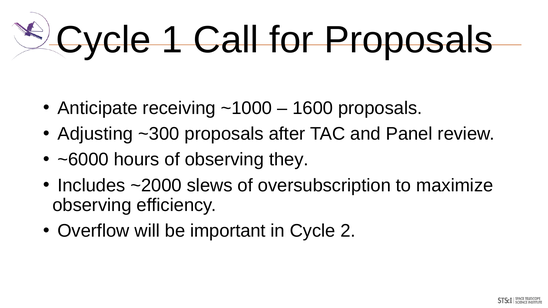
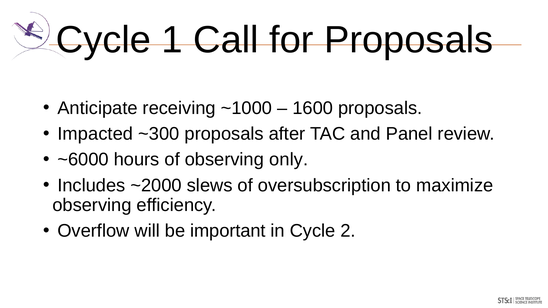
Adjusting: Adjusting -> Impacted (95, 134)
they: they -> only (289, 160)
